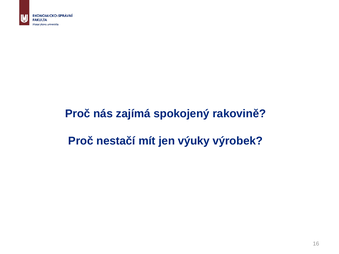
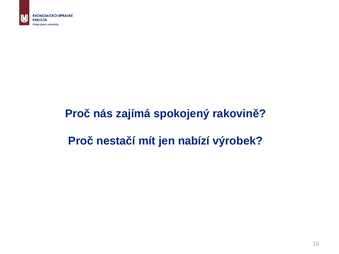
výuky: výuky -> nabízí (194, 141)
